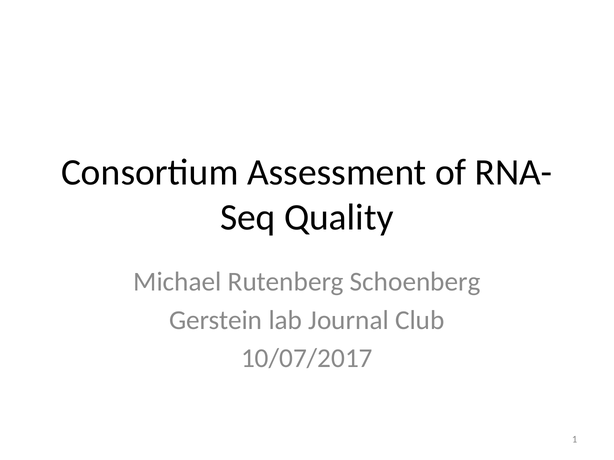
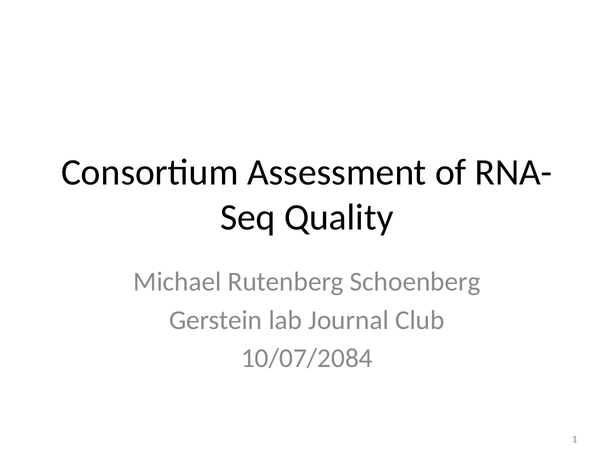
10/07/2017: 10/07/2017 -> 10/07/2084 (307, 359)
